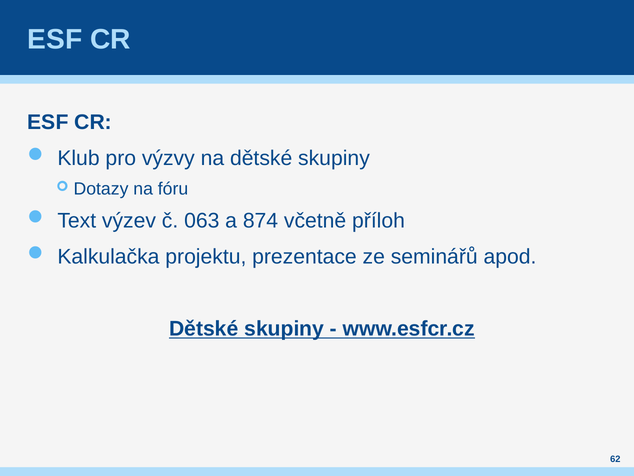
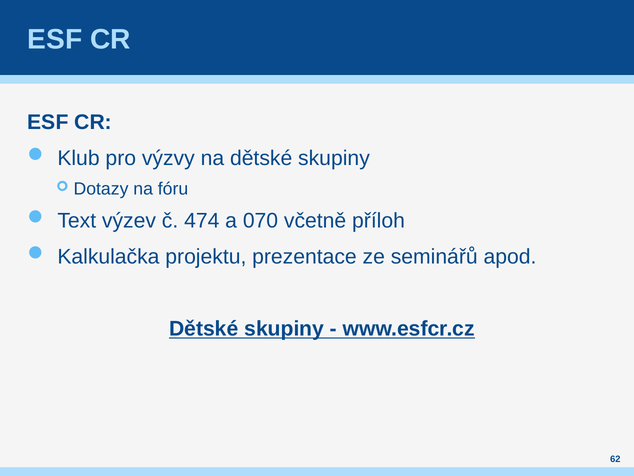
063: 063 -> 474 (202, 220)
874: 874 -> 070 (260, 220)
